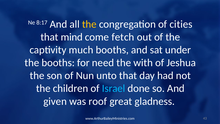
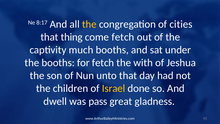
mind: mind -> thing (72, 37)
for need: need -> fetch (103, 63)
Israel colour: light blue -> yellow (114, 88)
given: given -> dwell (55, 101)
roof: roof -> pass (98, 101)
